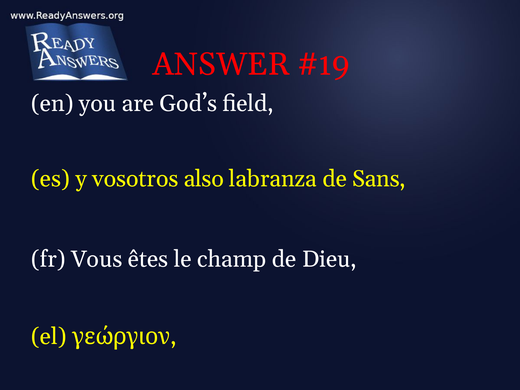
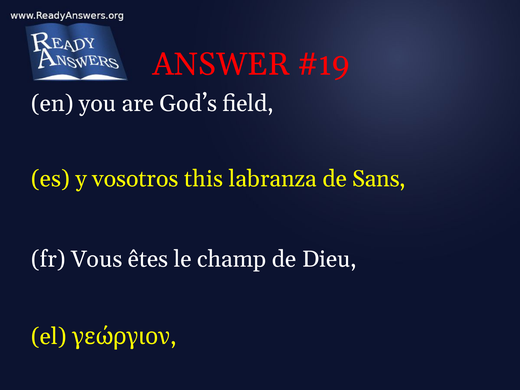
also: also -> this (204, 179)
